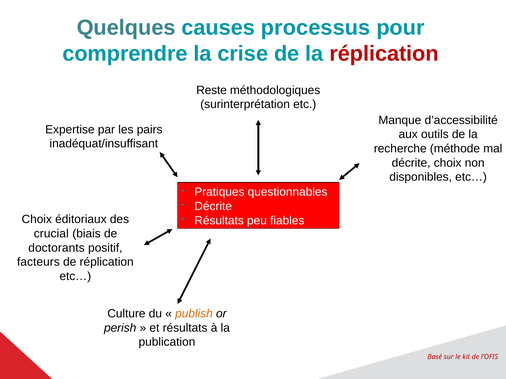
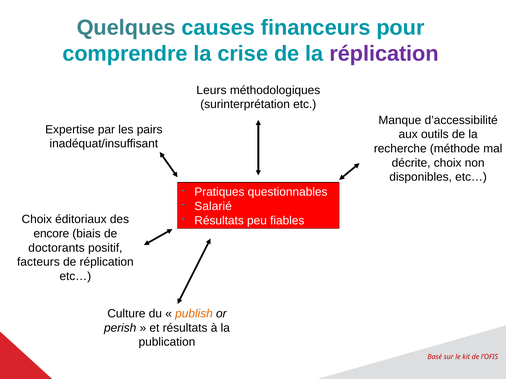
processus: processus -> financeurs (316, 28)
réplication colour: red -> purple (384, 54)
Reste: Reste -> Leurs (211, 90)
Décrite: Décrite -> Salarié (213, 207)
crucial: crucial -> encore (51, 234)
